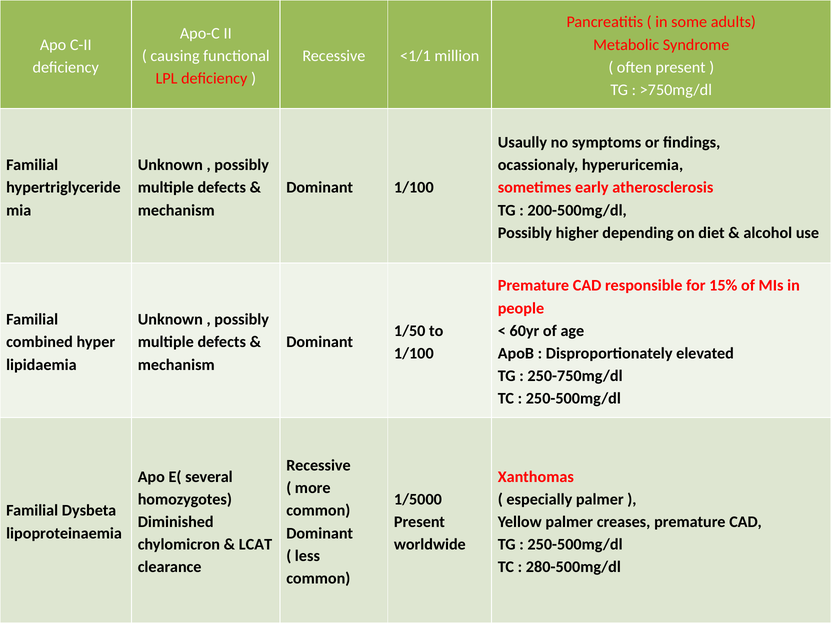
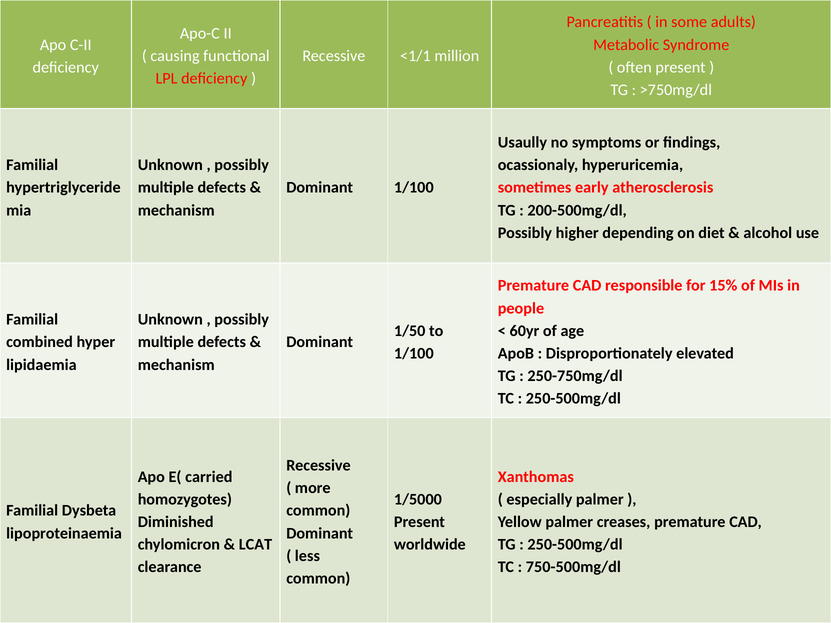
several: several -> carried (209, 477)
280-500mg/dl: 280-500mg/dl -> 750-500mg/dl (573, 567)
